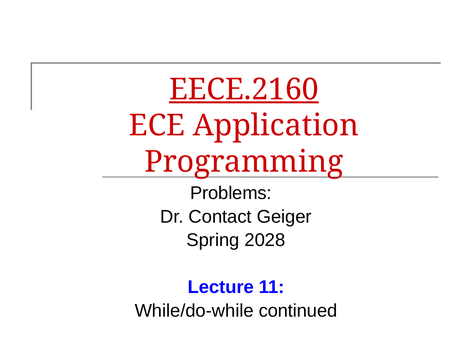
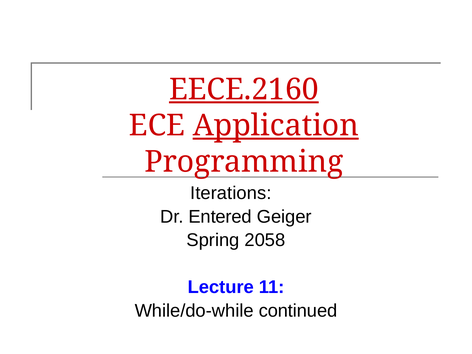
Application underline: none -> present (276, 126)
Problems: Problems -> Iterations (231, 193)
Contact: Contact -> Entered (220, 217)
2028: 2028 -> 2058 (265, 240)
